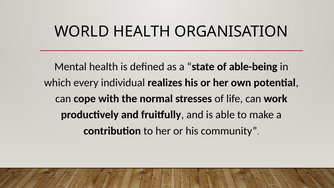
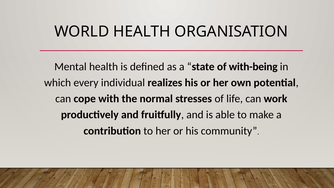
able-being: able-being -> with-being (253, 67)
